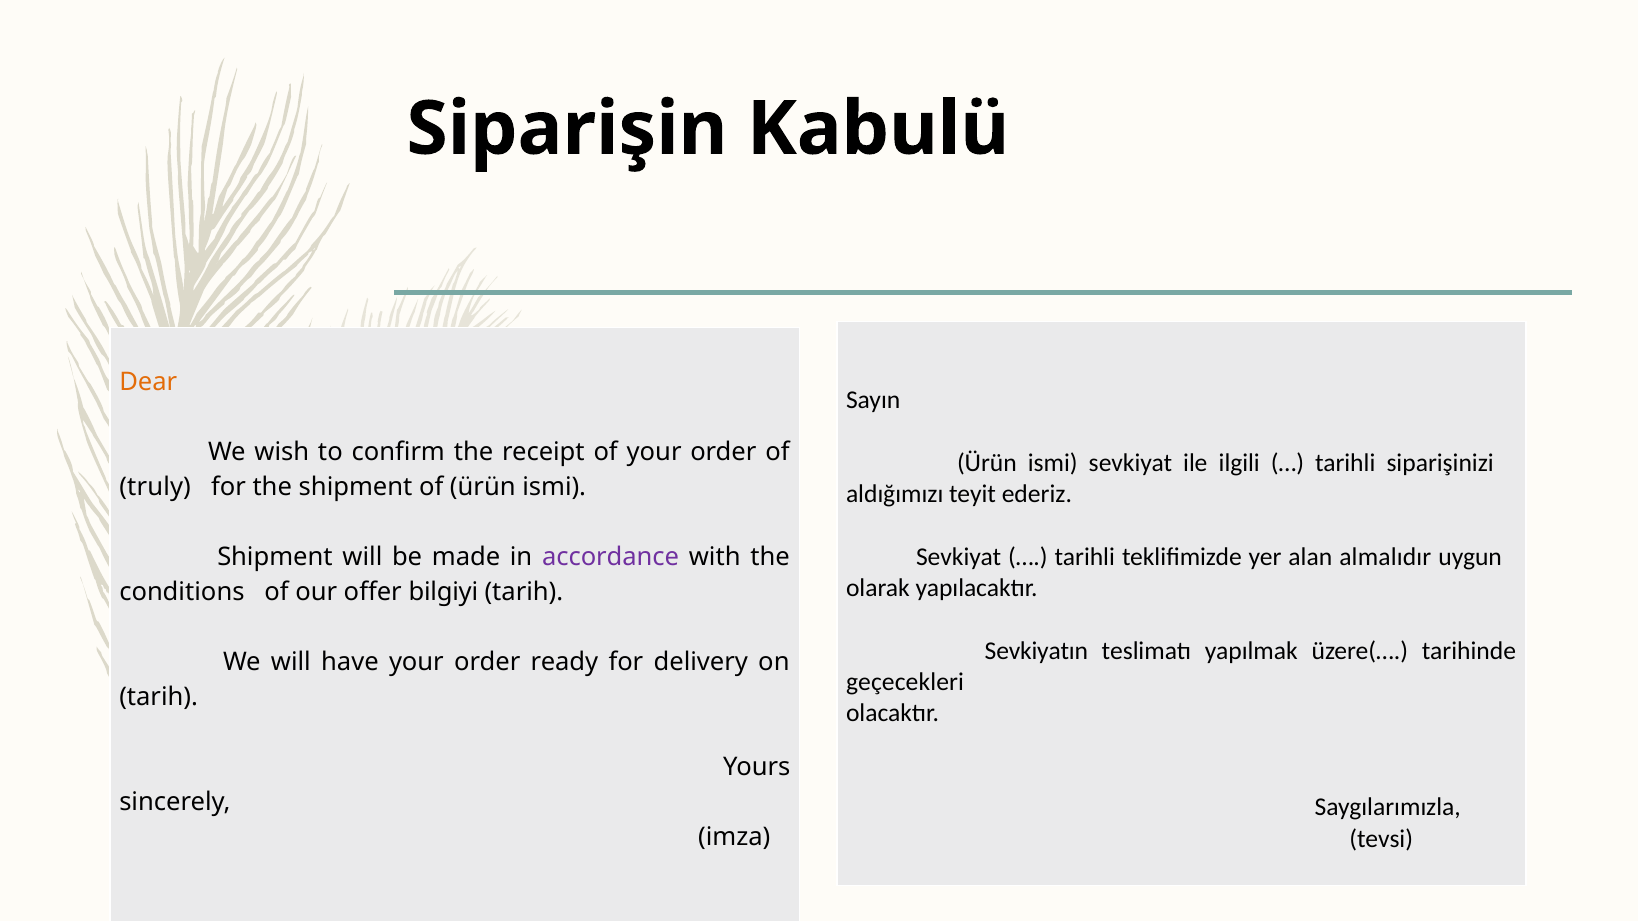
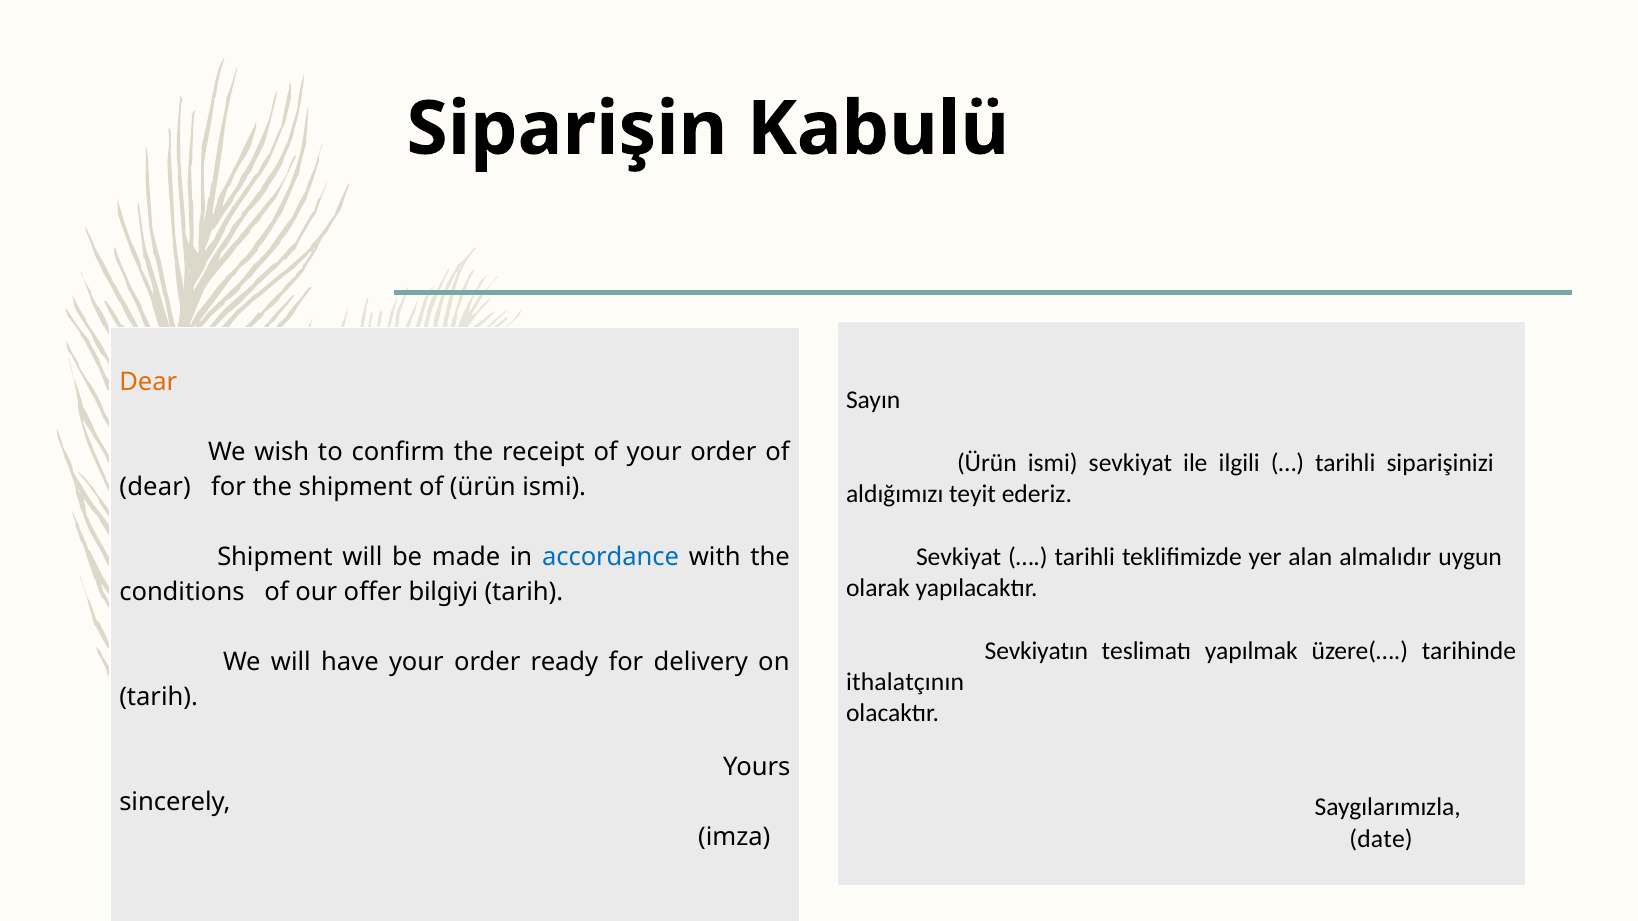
truly: truly -> dear (155, 487)
accordance colour: purple -> blue (611, 557)
geçecekleri: geçecekleri -> ithalatçının (905, 682)
tevsi: tevsi -> date (1381, 839)
